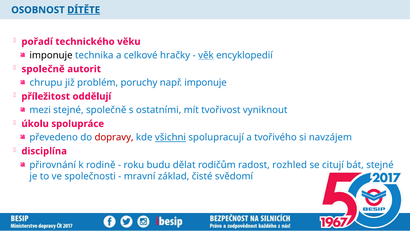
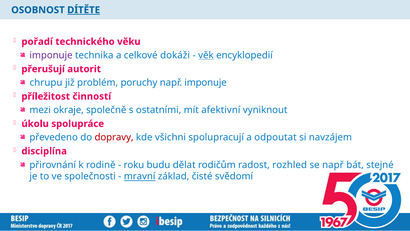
imponuje colour: black -> purple (51, 55)
hračky: hračky -> dokáži (175, 55)
společně: společně -> přerušují (43, 69)
oddělují: oddělují -> činností (92, 96)
mezi stejné: stejné -> okraje (69, 110)
tvořivost: tvořivost -> afektivní (221, 110)
všichni underline: present -> none (170, 137)
tvořivého: tvořivého -> odpoutat (275, 137)
se citují: citují -> např (333, 165)
mravní underline: none -> present (140, 176)
